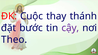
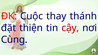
bước: bước -> thiện (31, 28)
cậy colour: purple -> red (70, 28)
Theo: Theo -> Cùng (14, 40)
